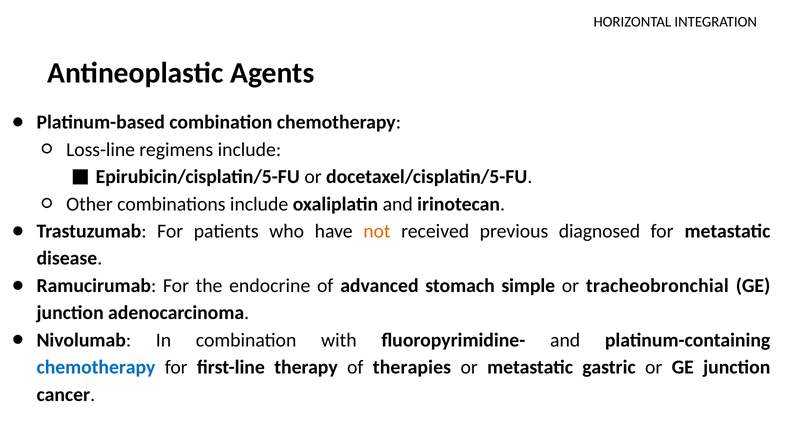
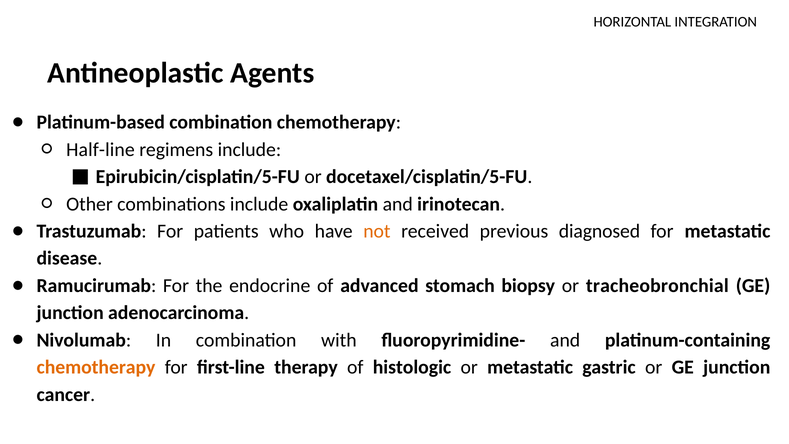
Loss-line: Loss-line -> Half-line (100, 149)
simple: simple -> biopsy (528, 286)
chemotherapy colour: blue -> orange (96, 367)
therapies: therapies -> histologic (412, 367)
